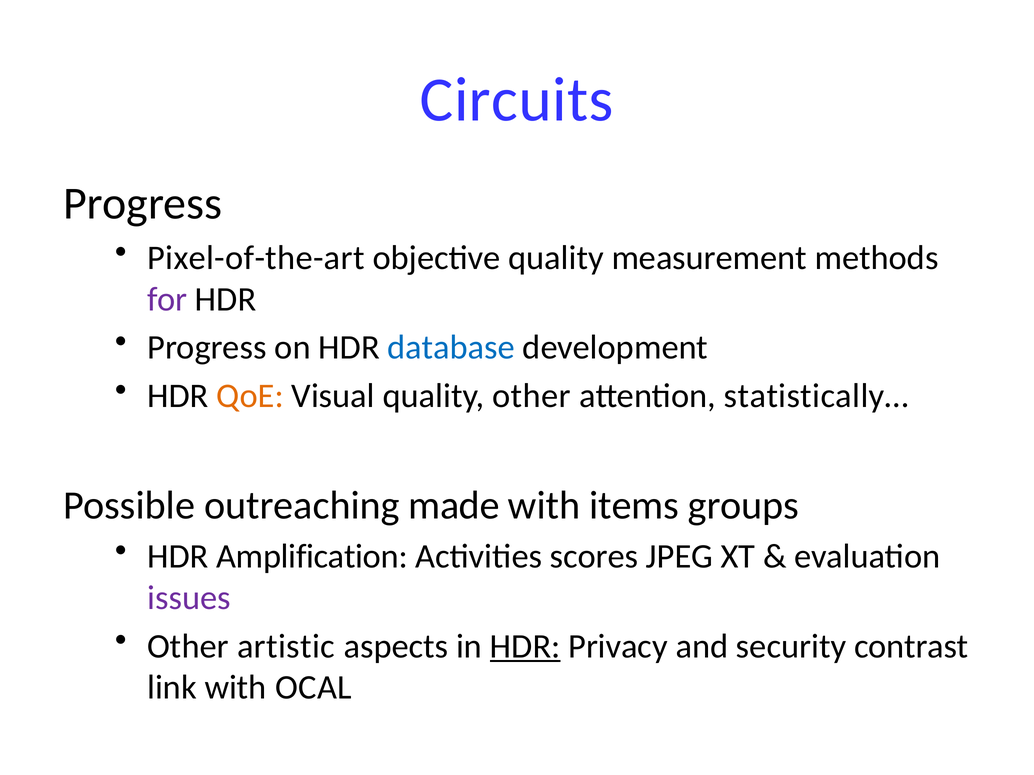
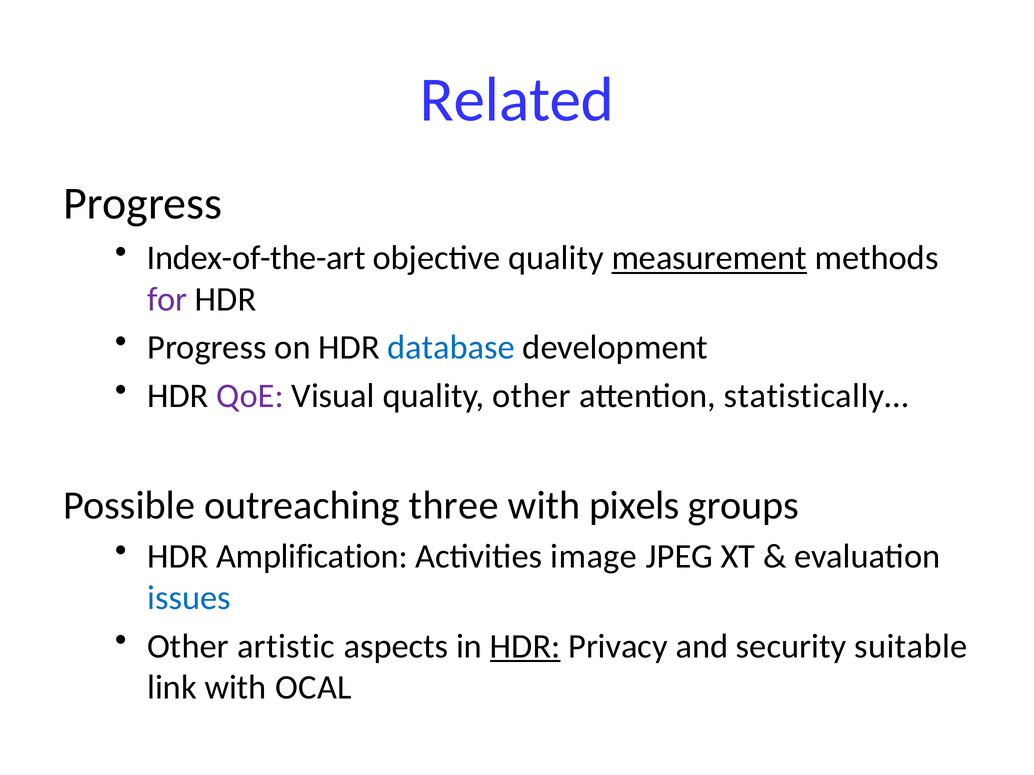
Circuits: Circuits -> Related (517, 100)
Pixel-of-the-art: Pixel-of-the-art -> Index-of-the-art (256, 258)
measurement underline: none -> present (709, 258)
QoE colour: orange -> purple (250, 396)
made: made -> three (454, 506)
items: items -> pixels (634, 506)
scores: scores -> image (594, 557)
issues colour: purple -> blue (189, 598)
contrast: contrast -> suitable (911, 647)
